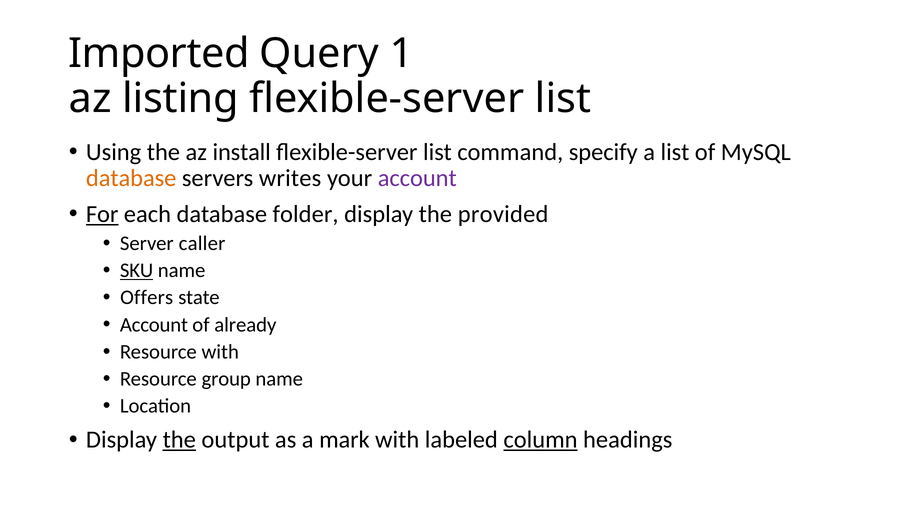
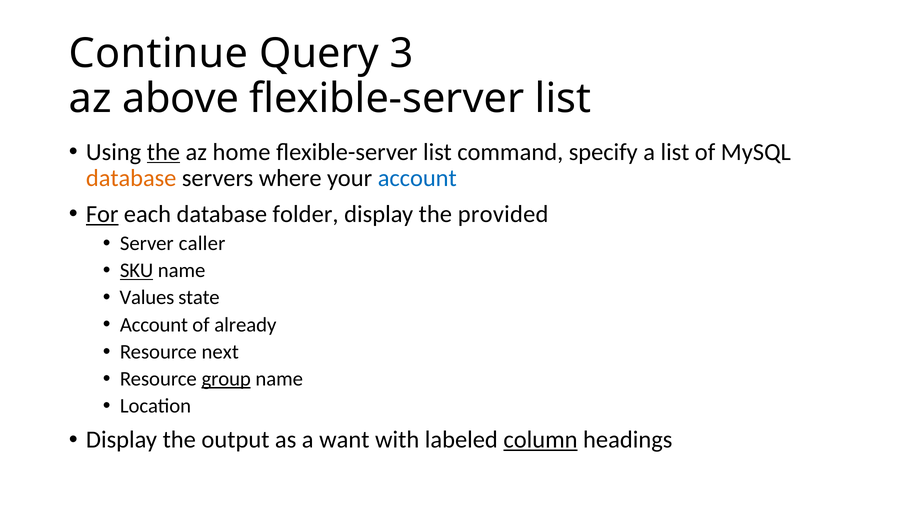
Imported: Imported -> Continue (159, 54)
1: 1 -> 3 (402, 54)
listing: listing -> above (181, 98)
the underline: none -> present (163, 152)
install: install -> home (242, 152)
writes: writes -> where (290, 178)
account colour: purple -> blue (417, 178)
Offers: Offers -> Values (147, 298)
Resource with: with -> next (220, 352)
group underline: none -> present (226, 379)
the underline: present -> none (179, 440)
mark: mark -> want (344, 440)
